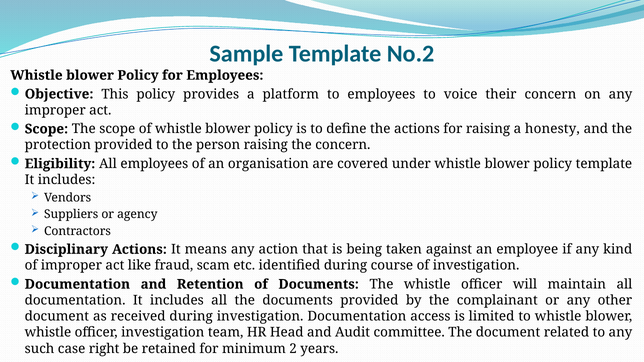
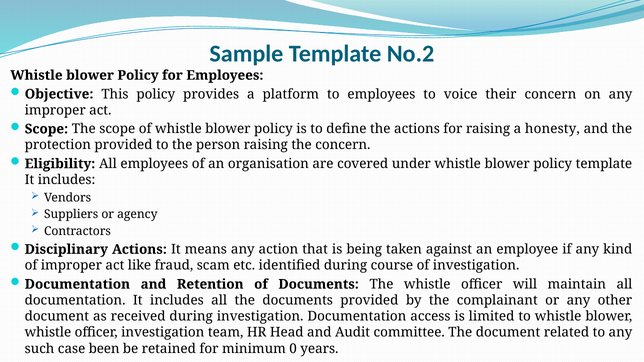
right: right -> been (104, 349)
2: 2 -> 0 (293, 349)
